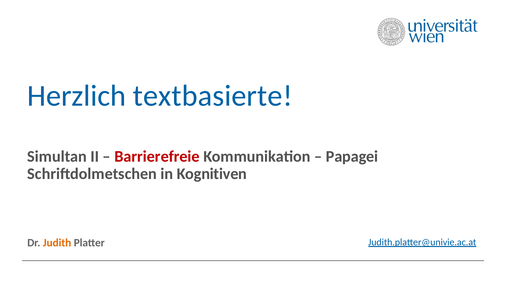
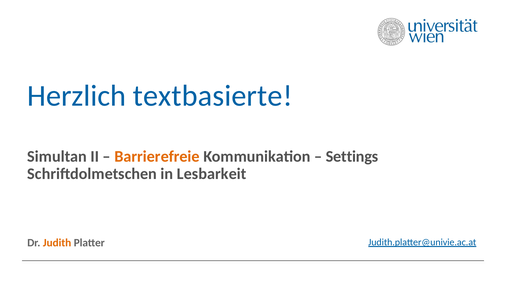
Barrierefreie colour: red -> orange (157, 156)
Papagei: Papagei -> Settings (352, 156)
Kognitiven: Kognitiven -> Lesbarkeit (212, 174)
